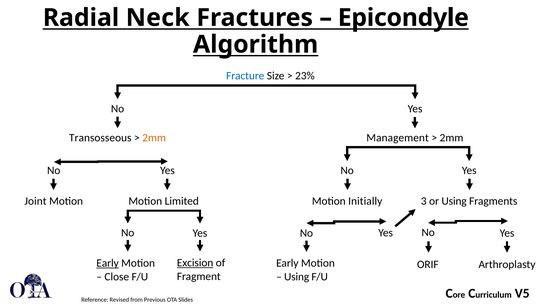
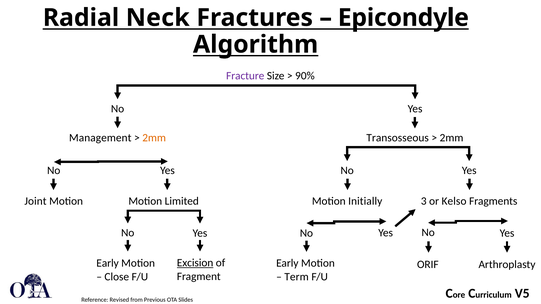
Fracture colour: blue -> purple (245, 76)
23%: 23% -> 90% (305, 76)
Management: Management -> Transosseous (398, 138)
Transosseous: Transosseous -> Management (100, 138)
or Using: Using -> Kelso (454, 201)
Early underline: present -> none (108, 263)
Using: Using -> Term (297, 277)
